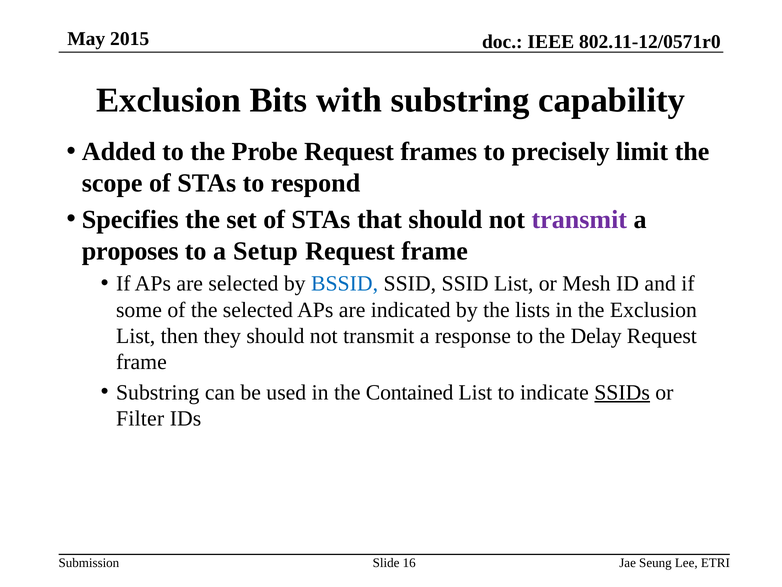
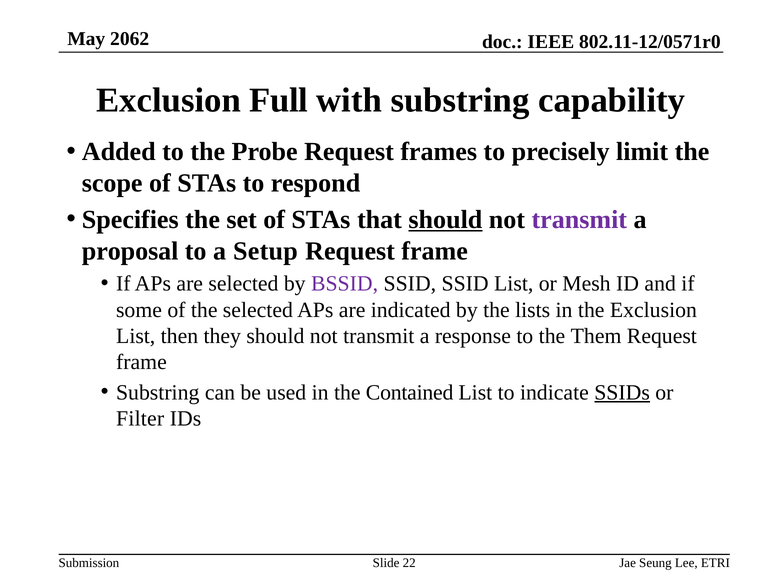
2015: 2015 -> 2062 (130, 39)
Bits: Bits -> Full (279, 100)
should underline: none -> present (445, 219)
proposes: proposes -> proposal (130, 251)
BSSID colour: blue -> purple (345, 283)
Delay: Delay -> Them (596, 336)
16: 16 -> 22 (409, 563)
